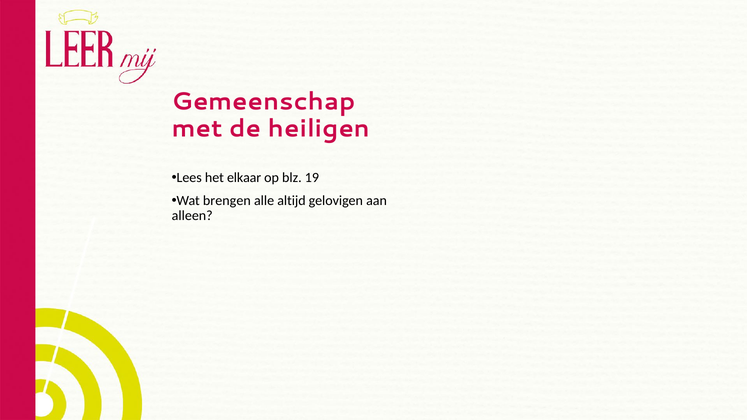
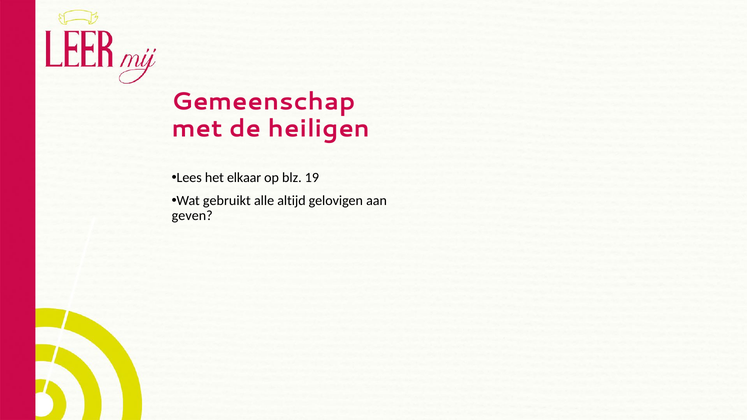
brengen: brengen -> gebruikt (227, 201)
alleen: alleen -> geven (192, 216)
